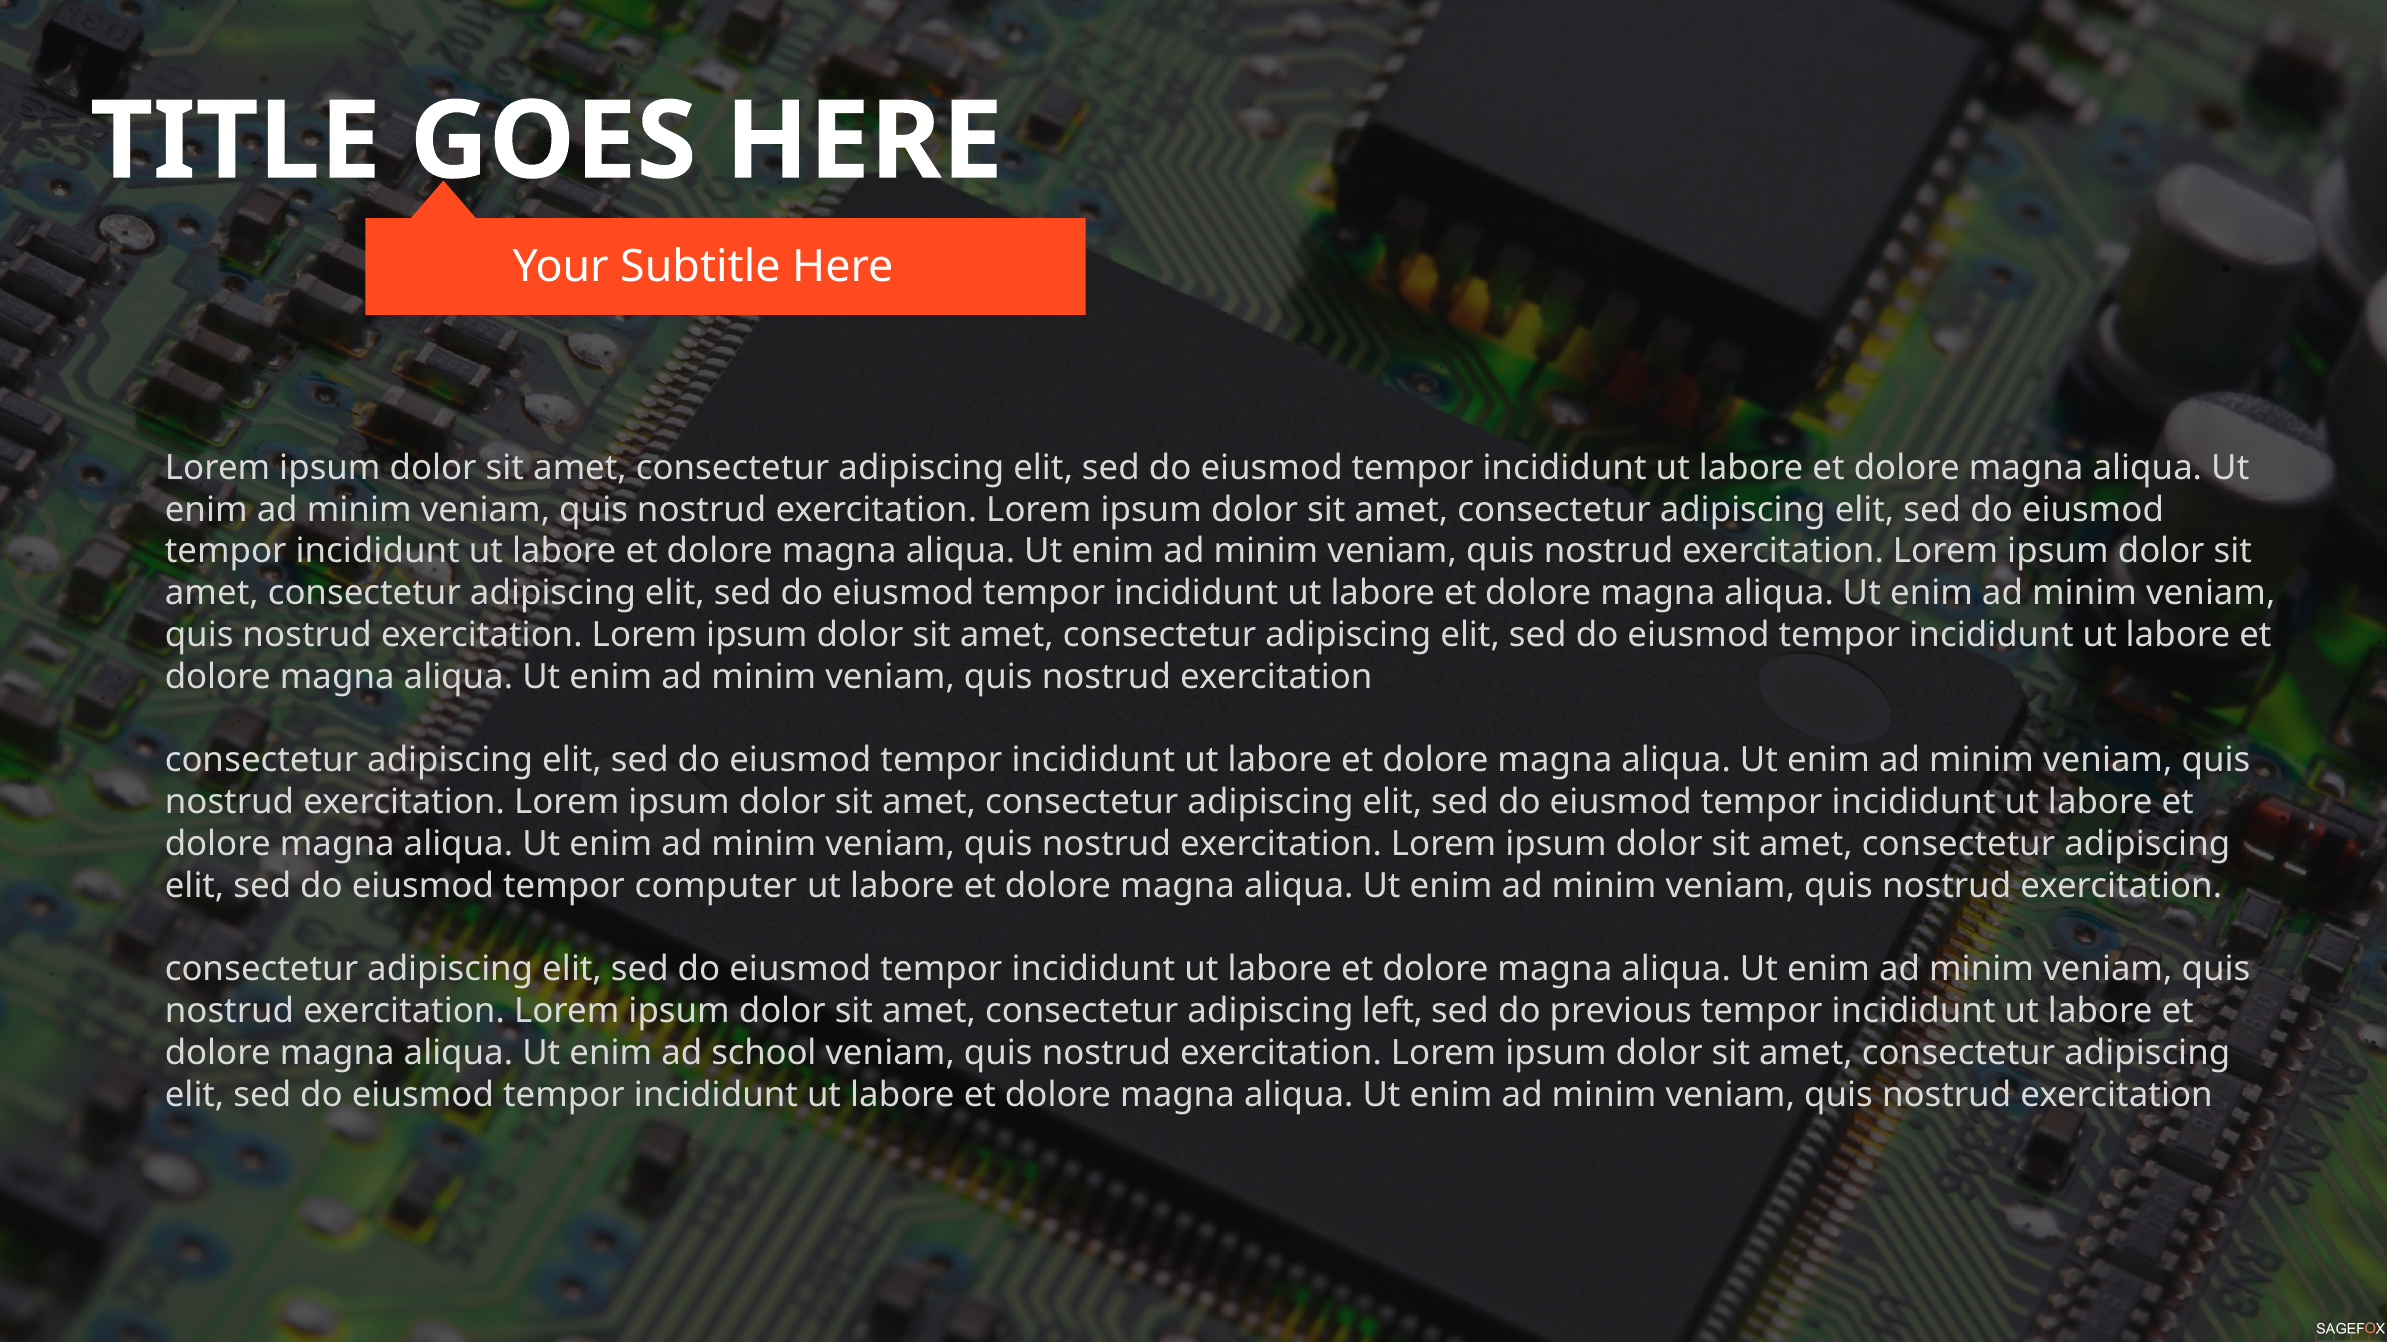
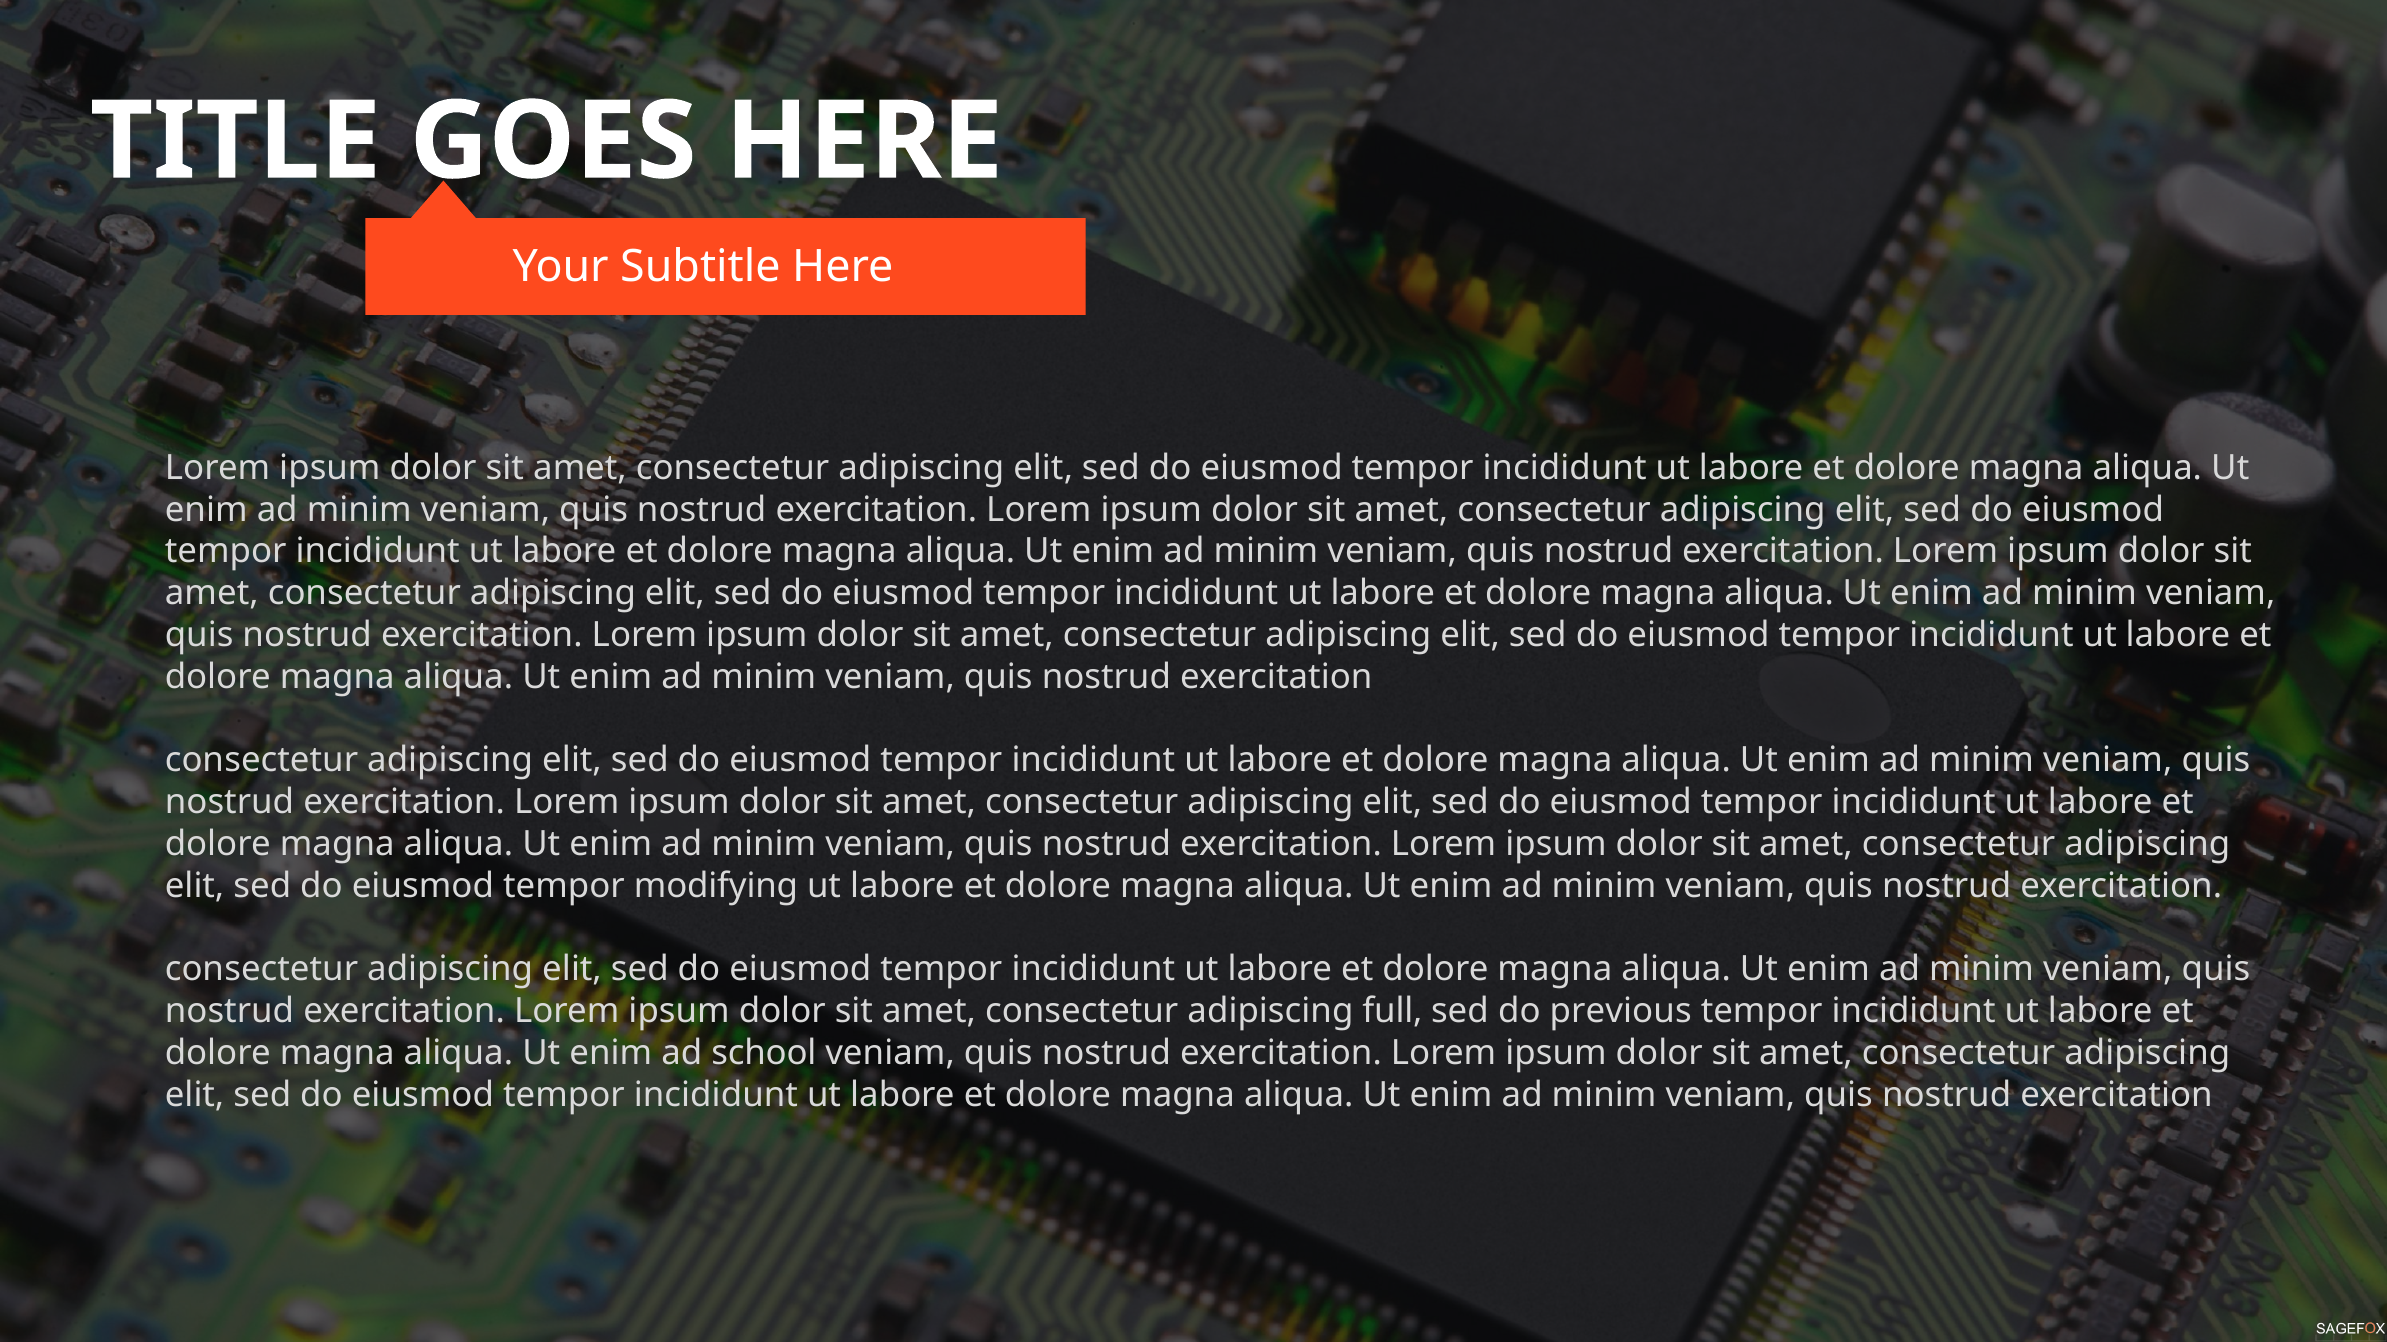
computer: computer -> modifying (716, 886)
left: left -> full (1392, 1011)
